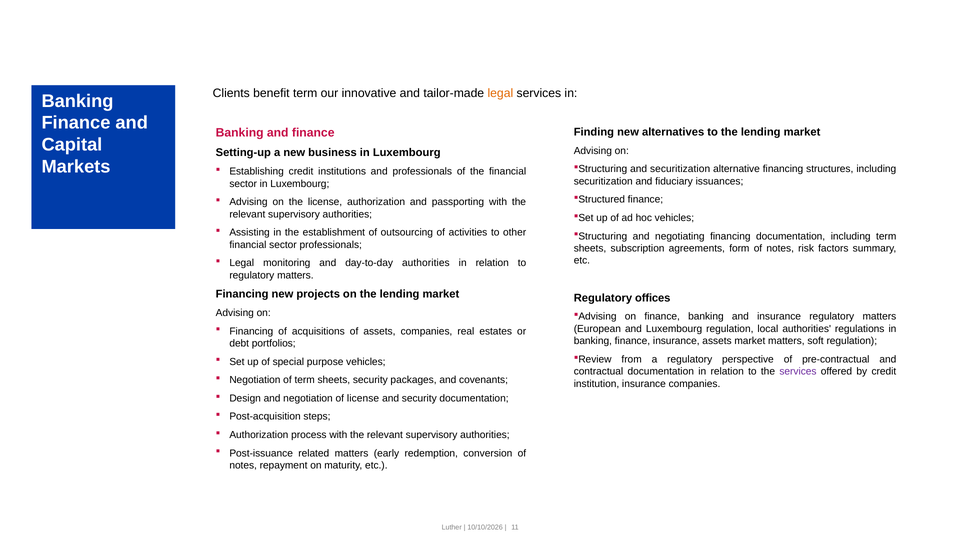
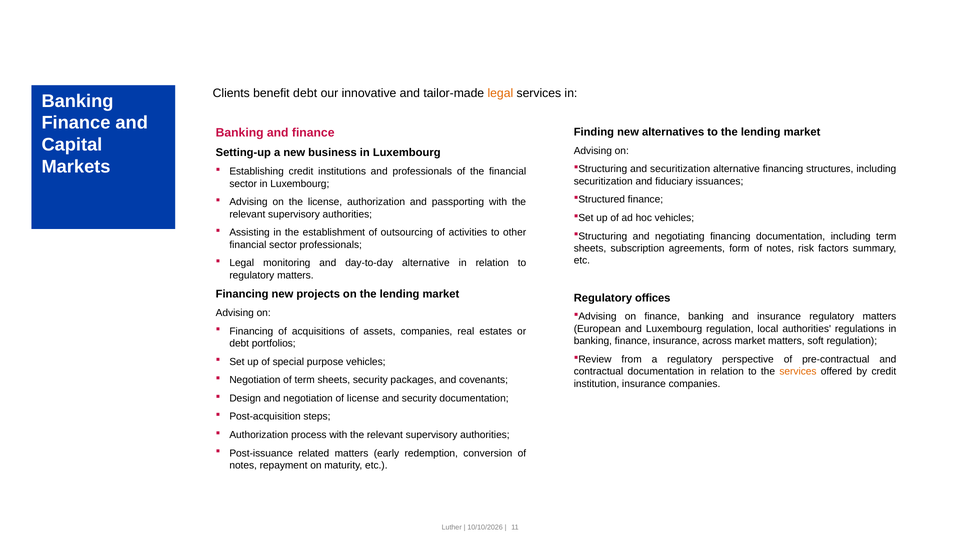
benefit term: term -> debt (305, 93)
day-to-day authorities: authorities -> alternative (426, 263)
insurance assets: assets -> across (717, 341)
services colour: purple -> orange (798, 371)
